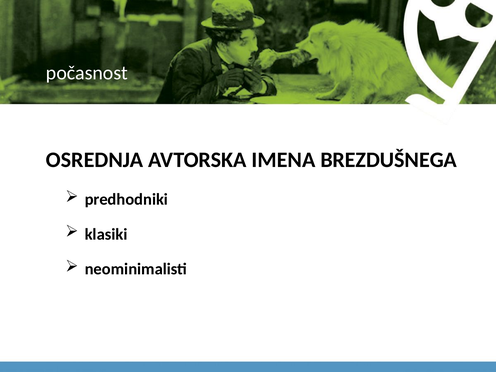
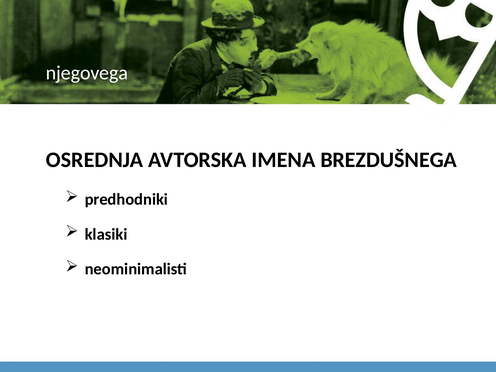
počasnost: počasnost -> njegovega (87, 73)
